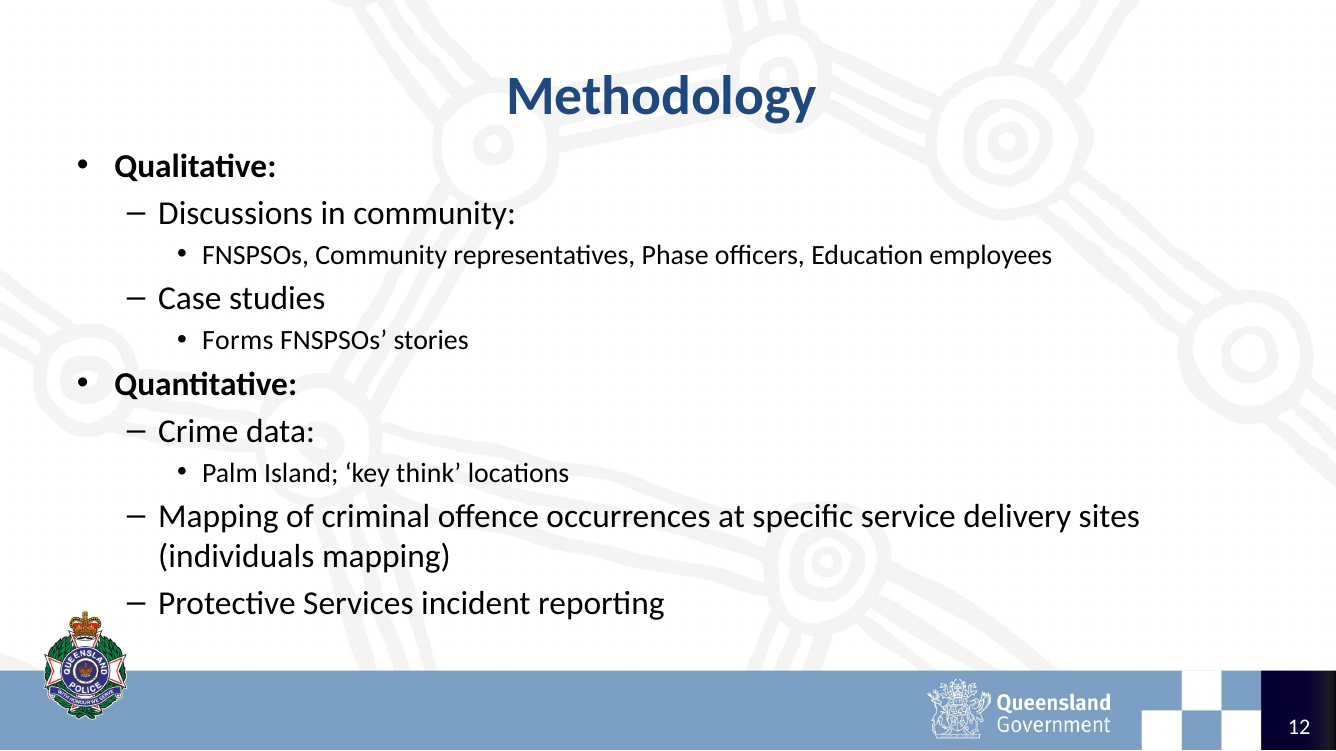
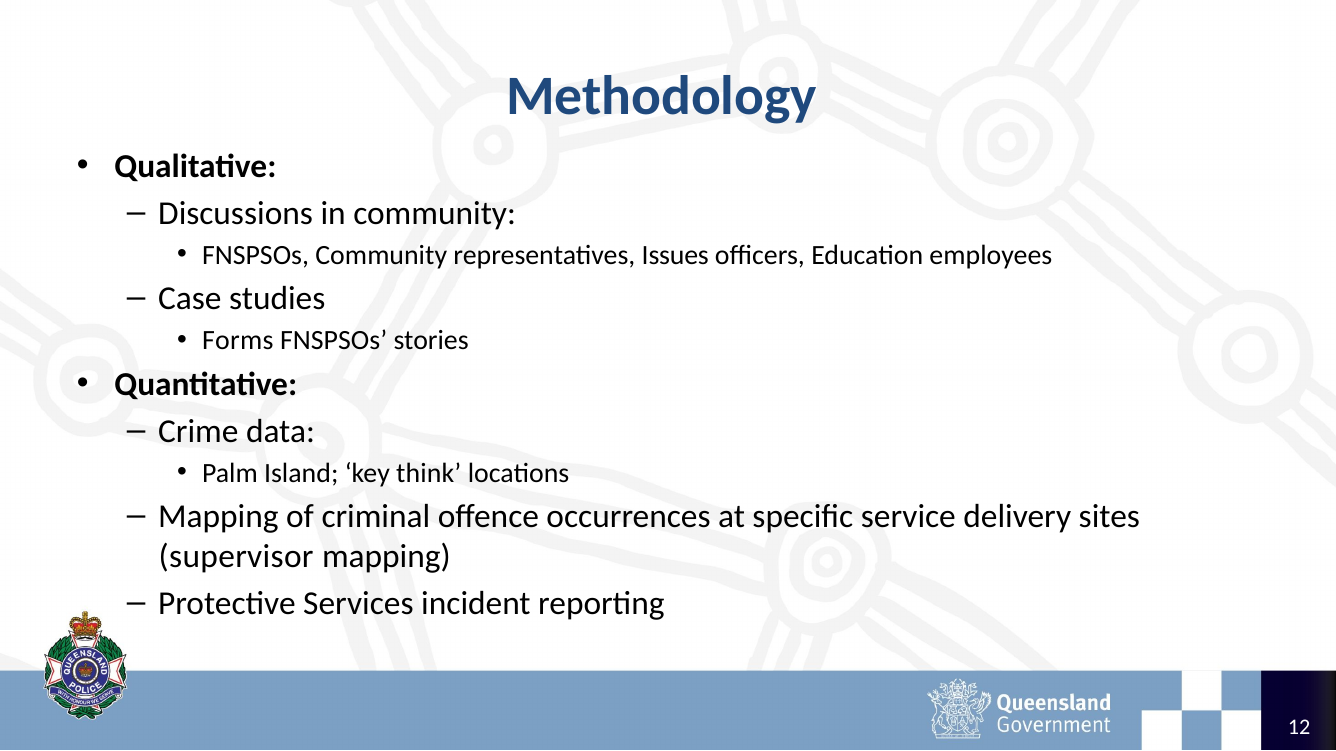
Phase: Phase -> Issues (675, 255)
individuals: individuals -> supervisor (236, 557)
